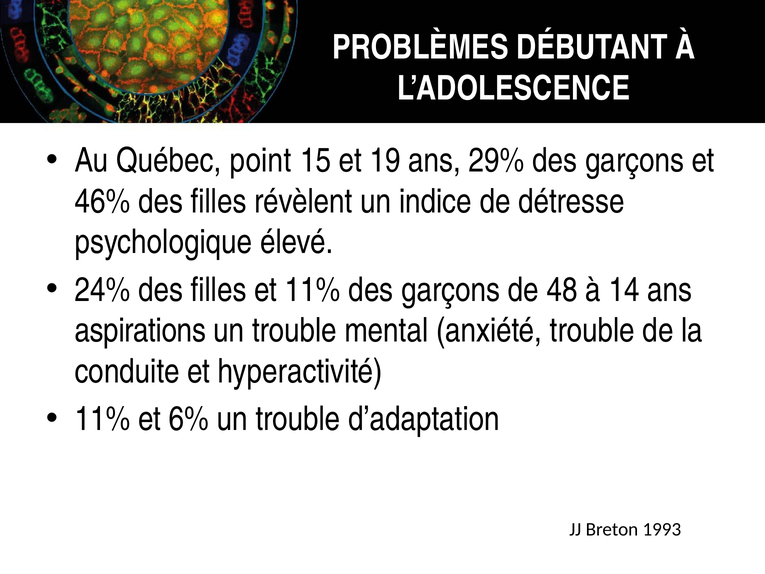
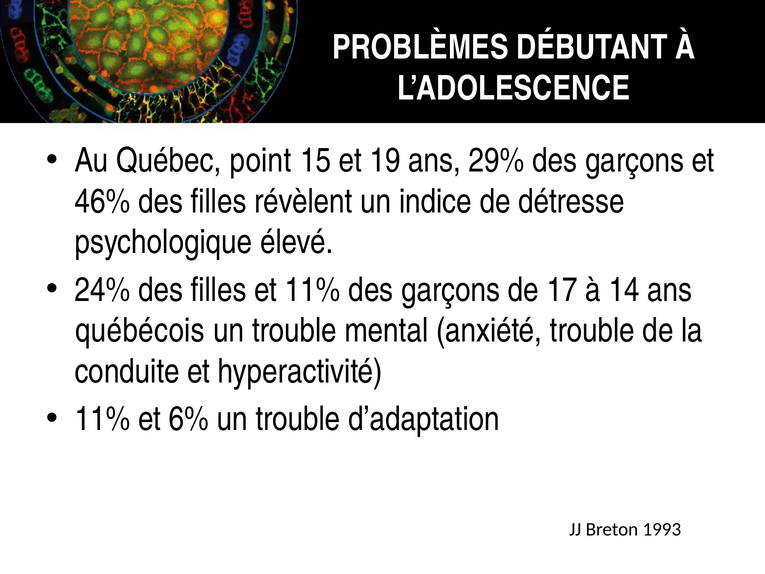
48: 48 -> 17 (562, 290)
aspirations: aspirations -> québécois (140, 331)
